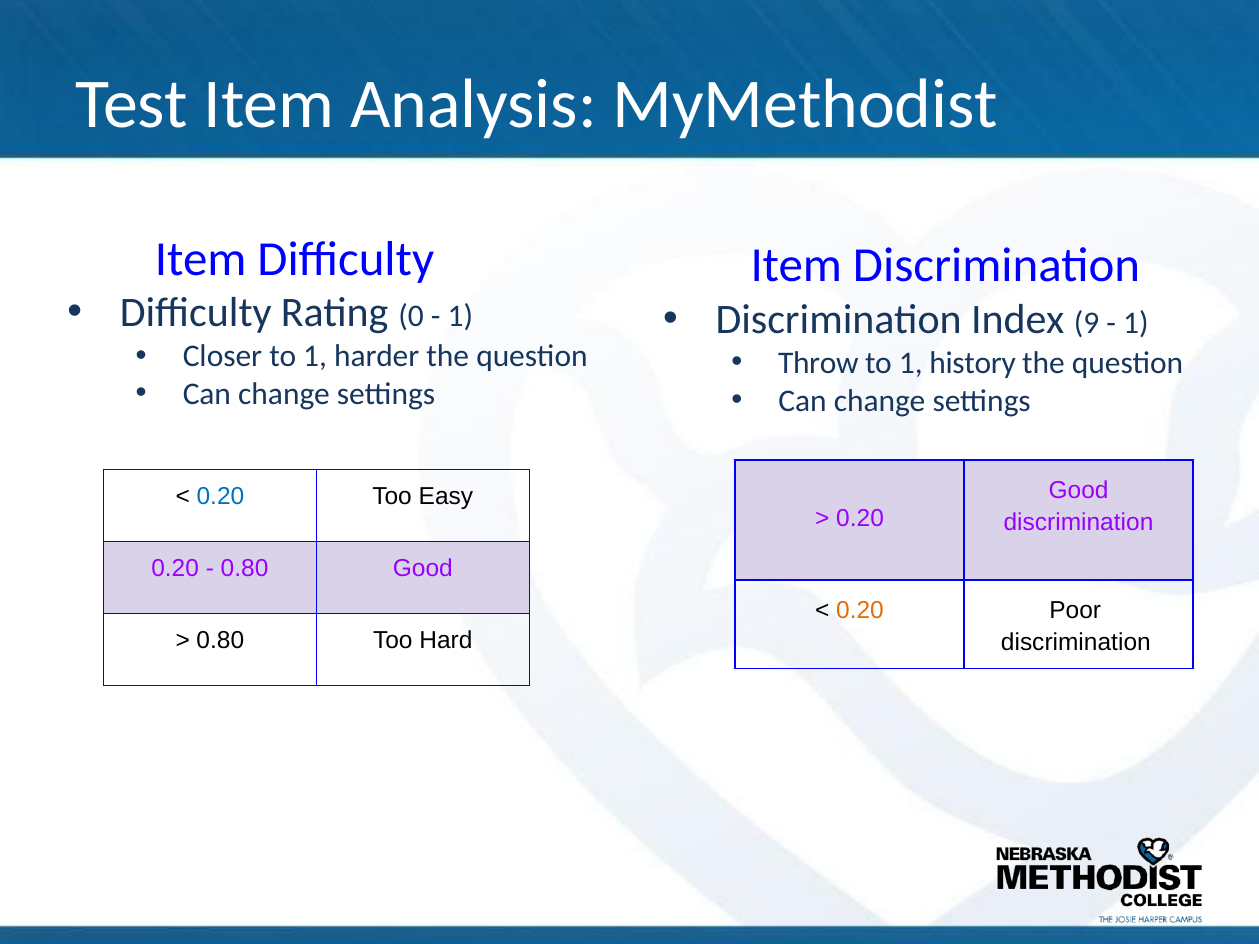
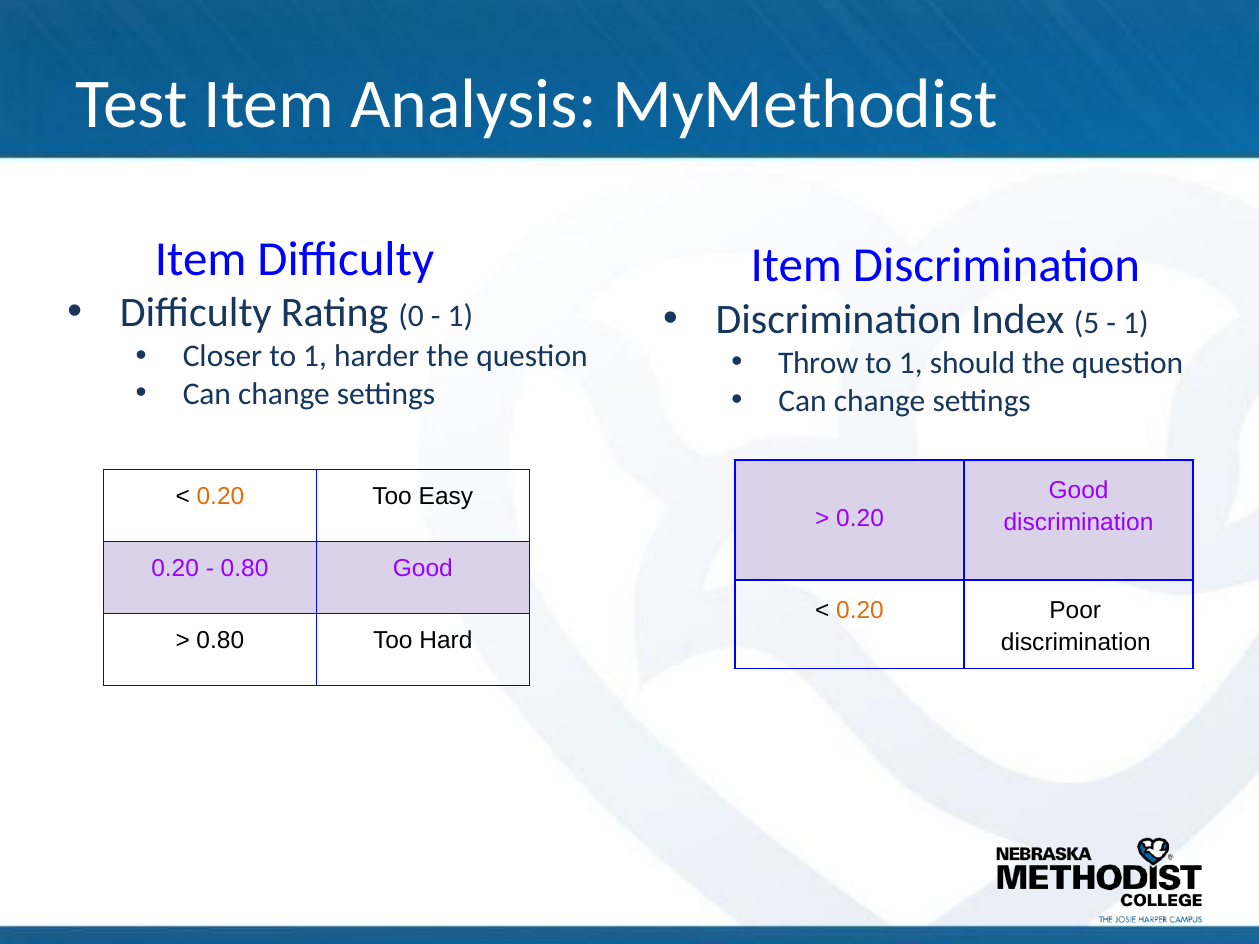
9: 9 -> 5 (1087, 323)
history: history -> should (972, 363)
0.20 colour: blue -> orange (220, 496)
